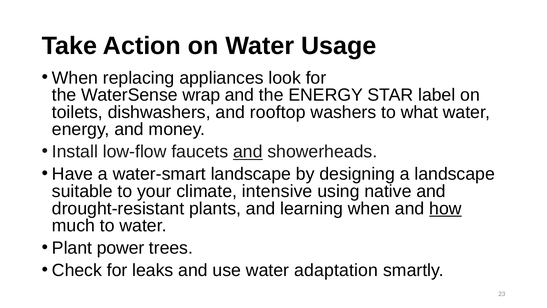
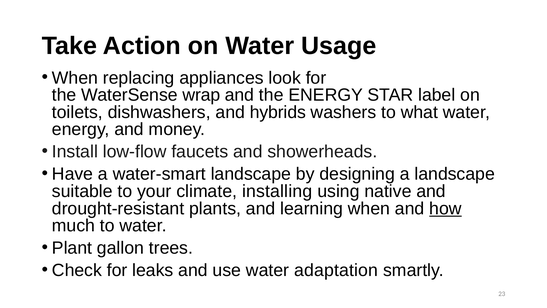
rooftop: rooftop -> hybrids (278, 112)
and underline: present -> none (248, 152)
intensive: intensive -> installing (277, 191)
power: power -> gallon (121, 248)
